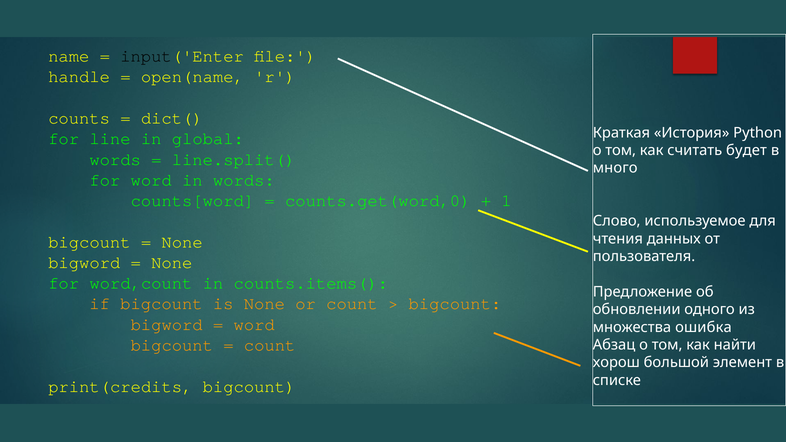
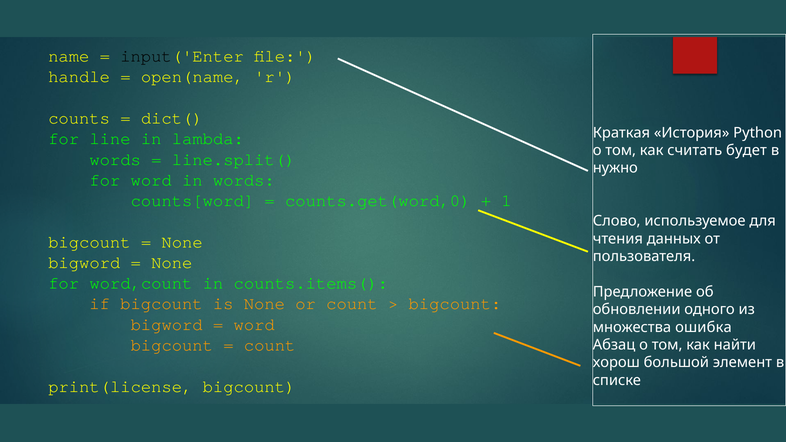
global: global -> lambda (208, 139)
много: много -> нужно (615, 168)
print(credits: print(credits -> print(license (120, 386)
